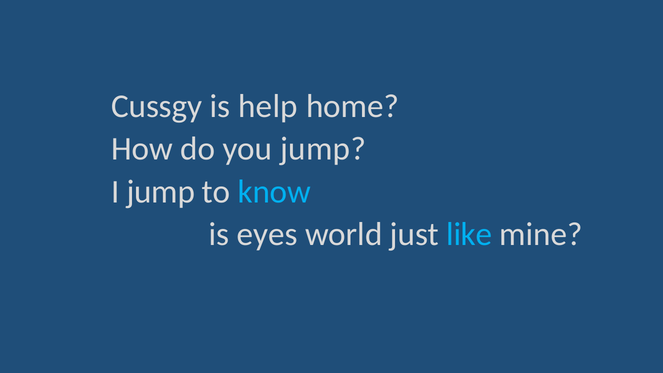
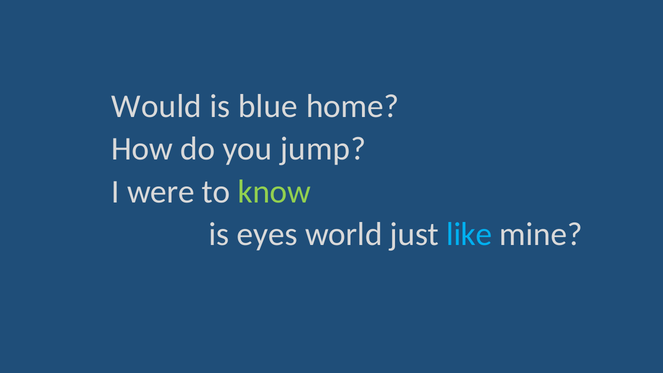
Cussgy: Cussgy -> Would (157, 106)
help: help -> blue (268, 106)
I jump: jump -> were (161, 192)
know colour: light blue -> light green (274, 192)
